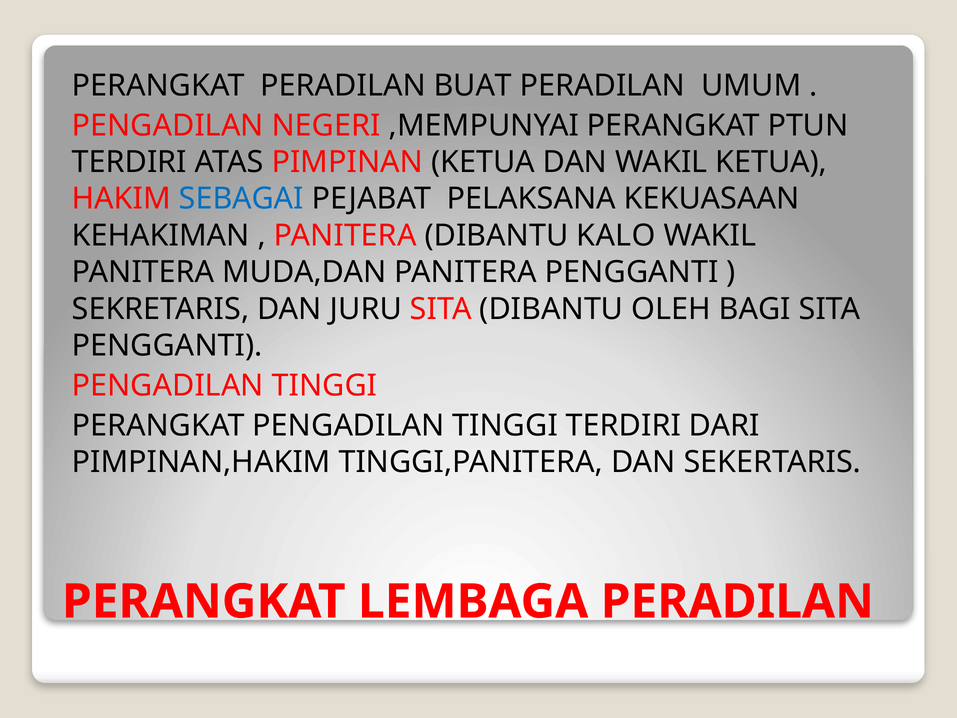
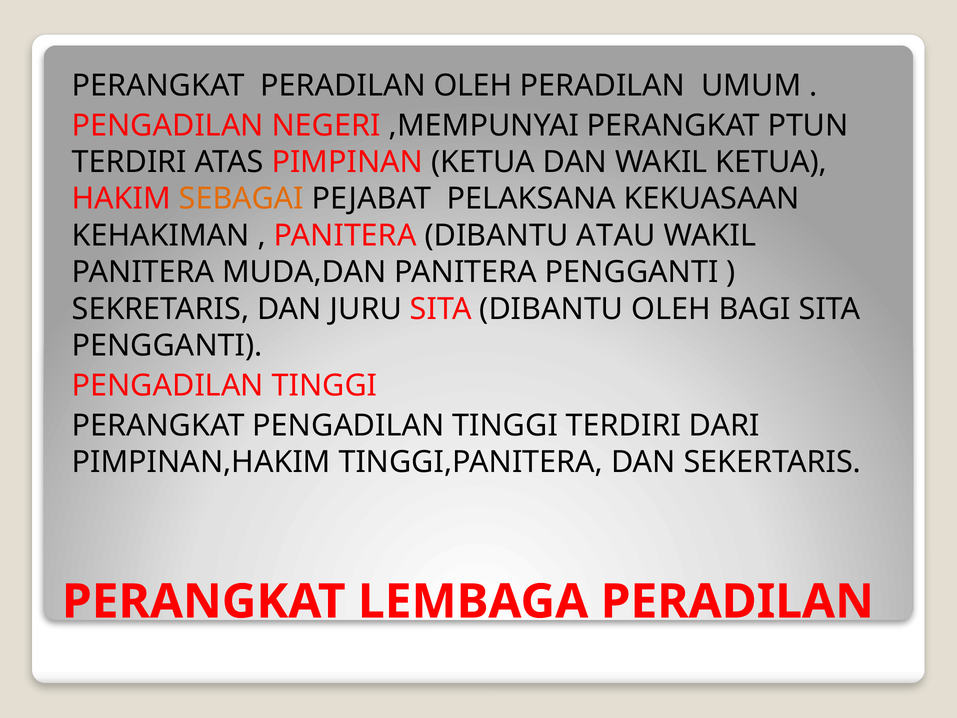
PERADILAN BUAT: BUAT -> OLEH (473, 86)
SEBAGAI colour: blue -> orange (241, 199)
KALO: KALO -> ATAU (616, 235)
